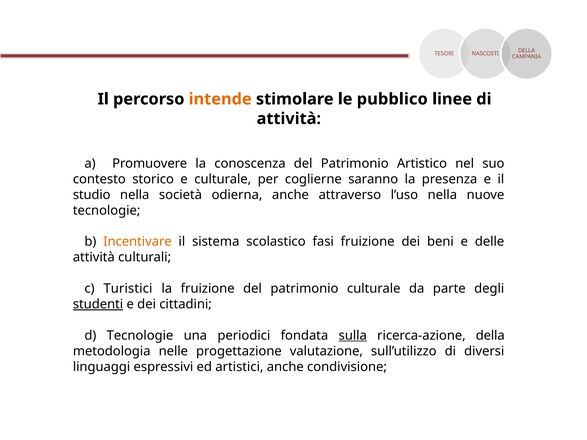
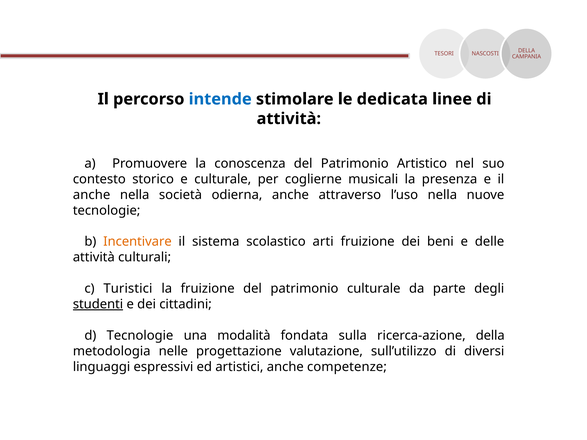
intende colour: orange -> blue (220, 99)
pubblico: pubblico -> dedicata (392, 99)
saranno: saranno -> musicali (373, 179)
studio: studio -> anche (92, 195)
fasi: fasi -> arti (323, 242)
periodici: periodici -> modalità (244, 336)
sulla underline: present -> none (353, 336)
condivisione: condivisione -> competenze (347, 367)
